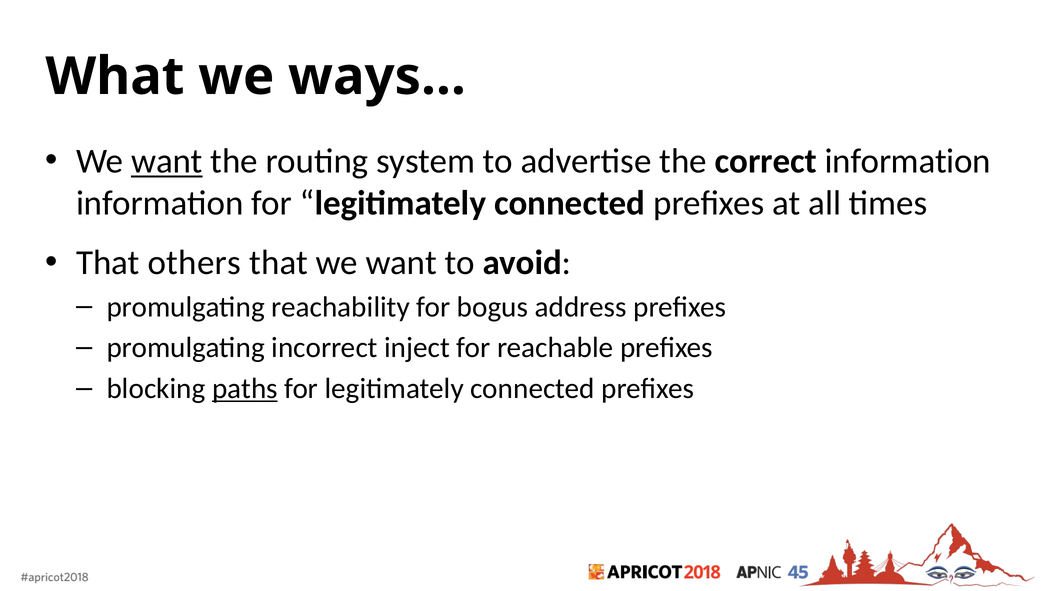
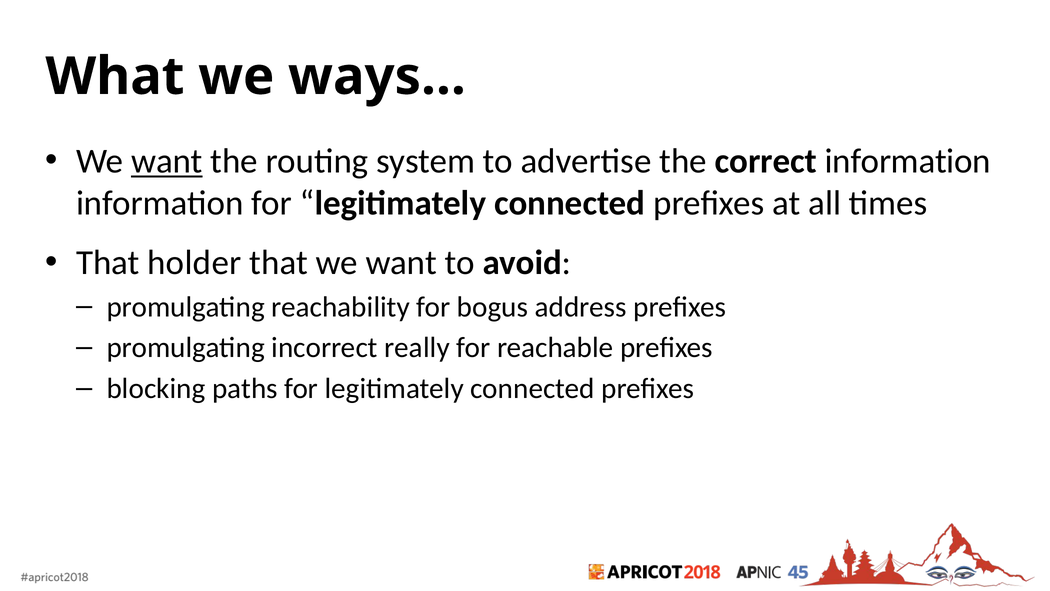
others: others -> holder (194, 263)
inject: inject -> really (417, 348)
paths underline: present -> none (245, 388)
